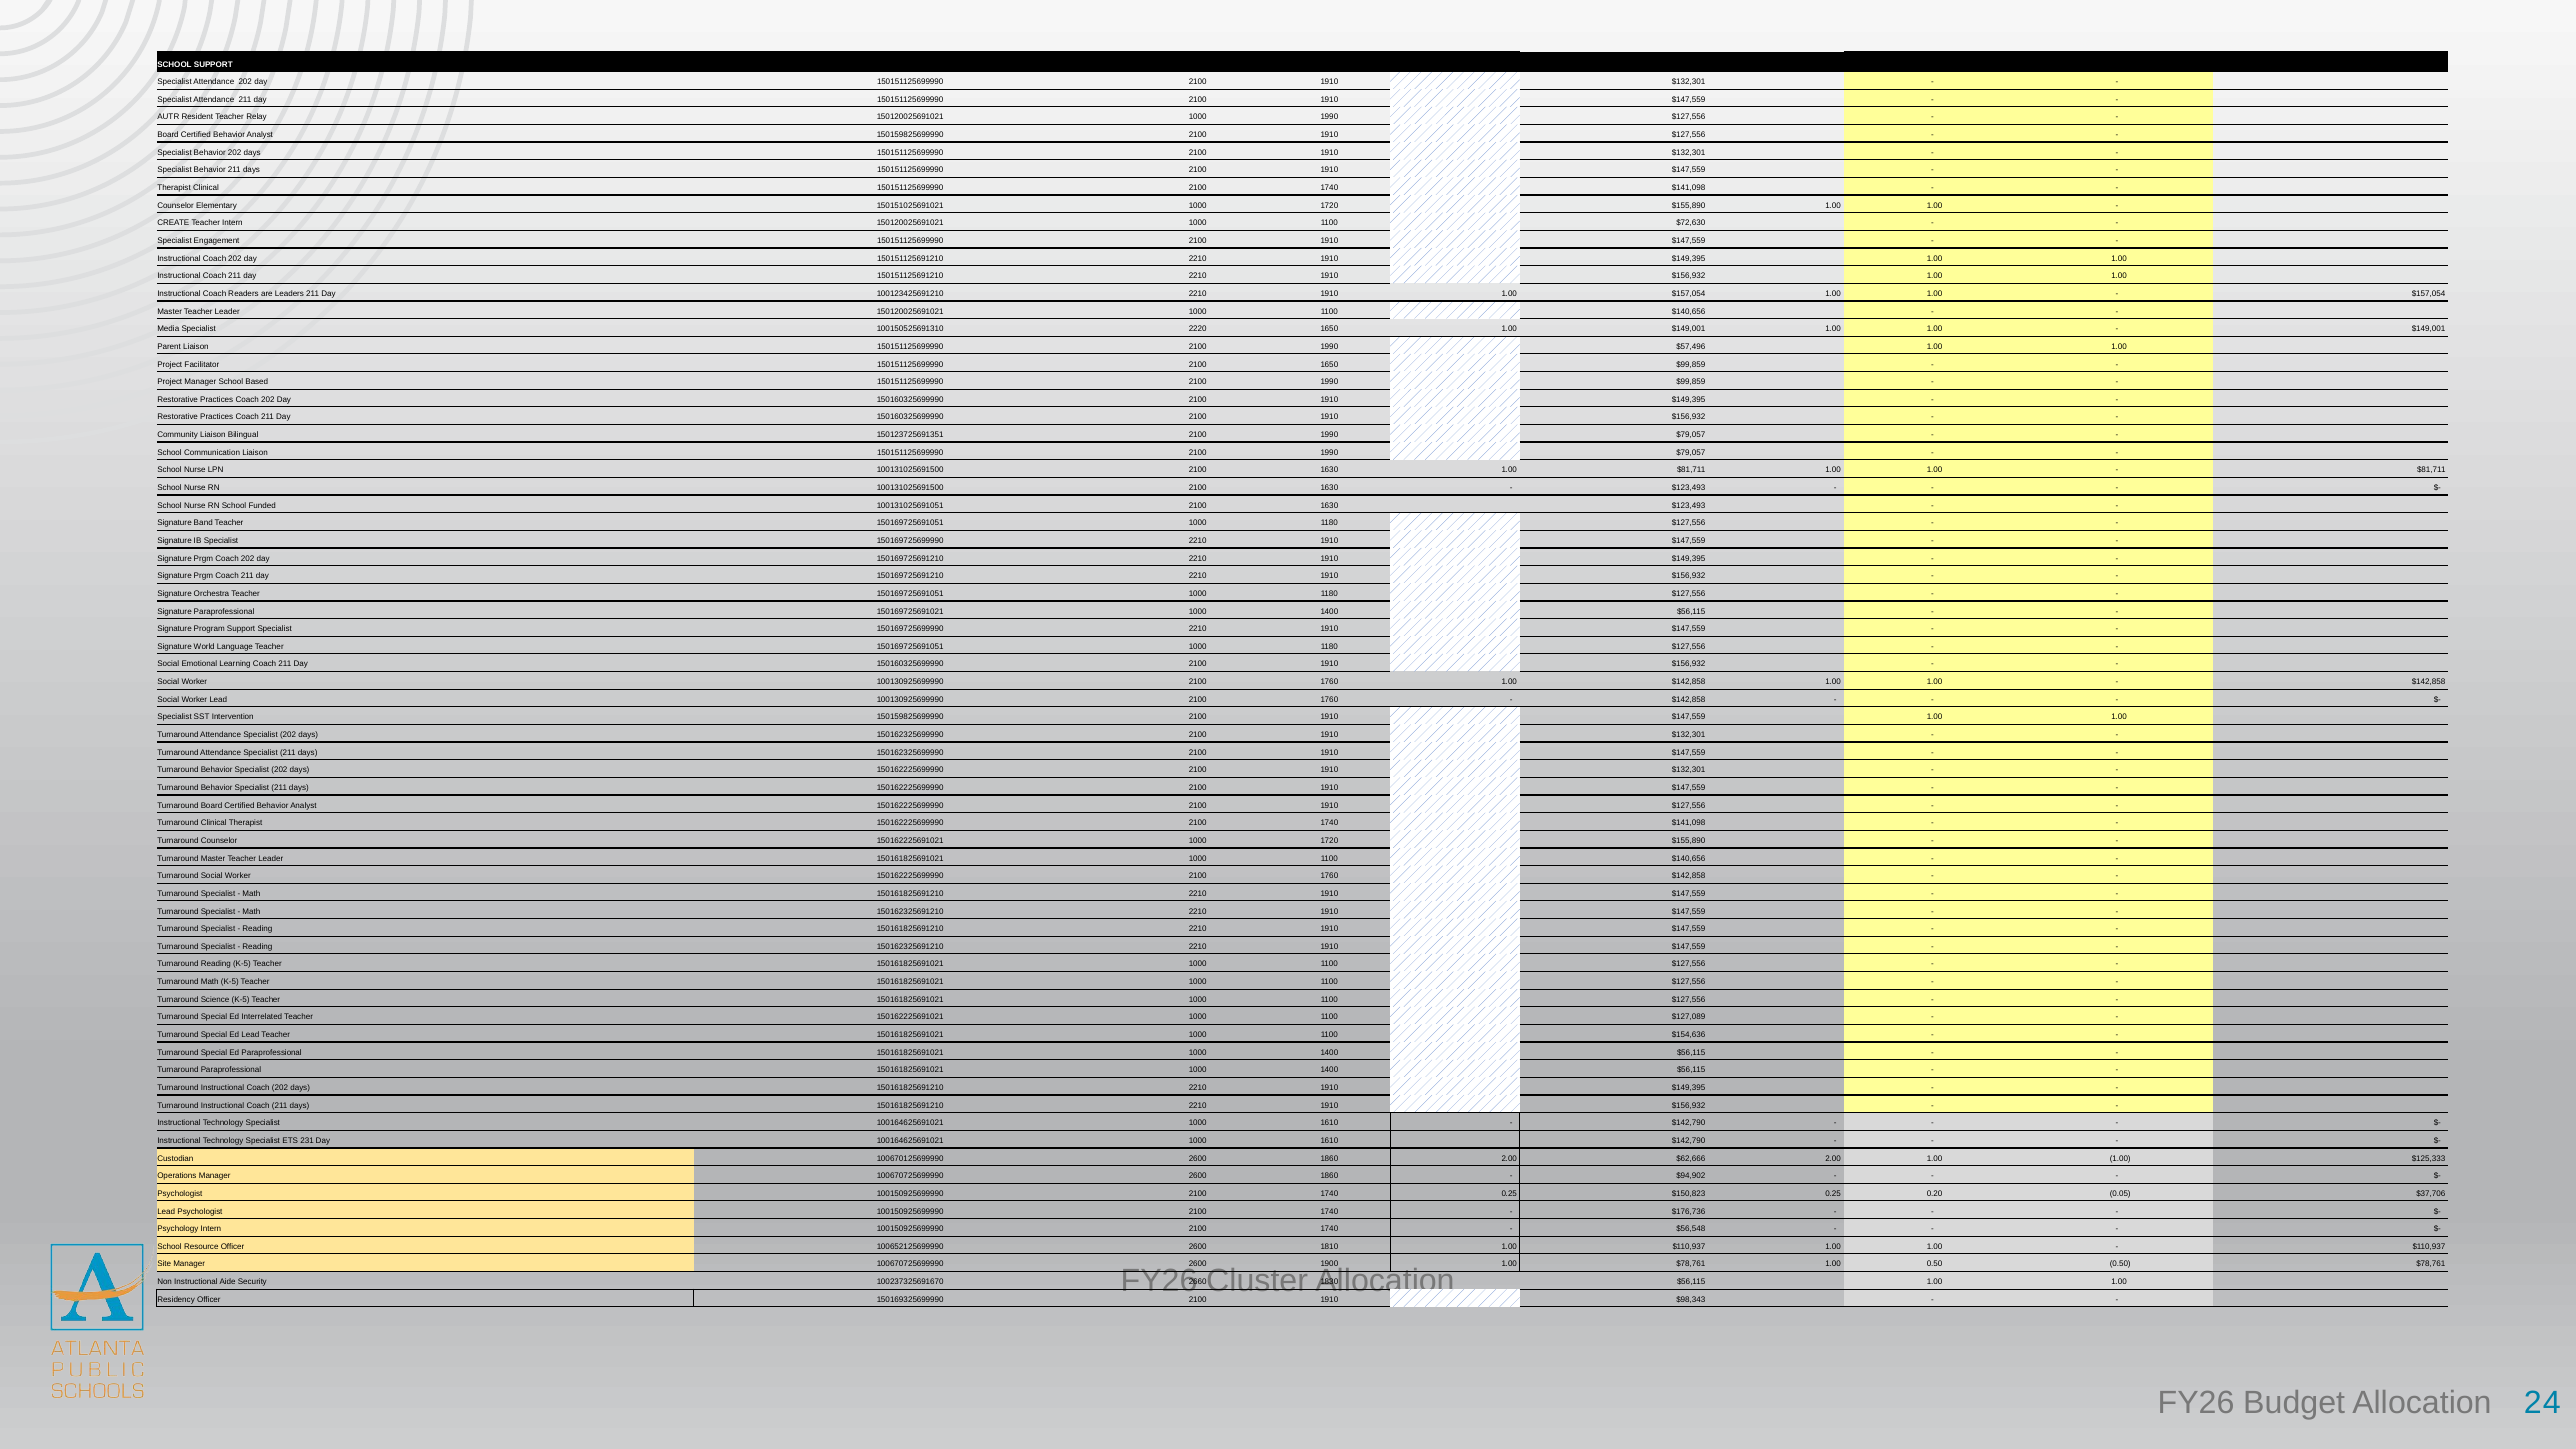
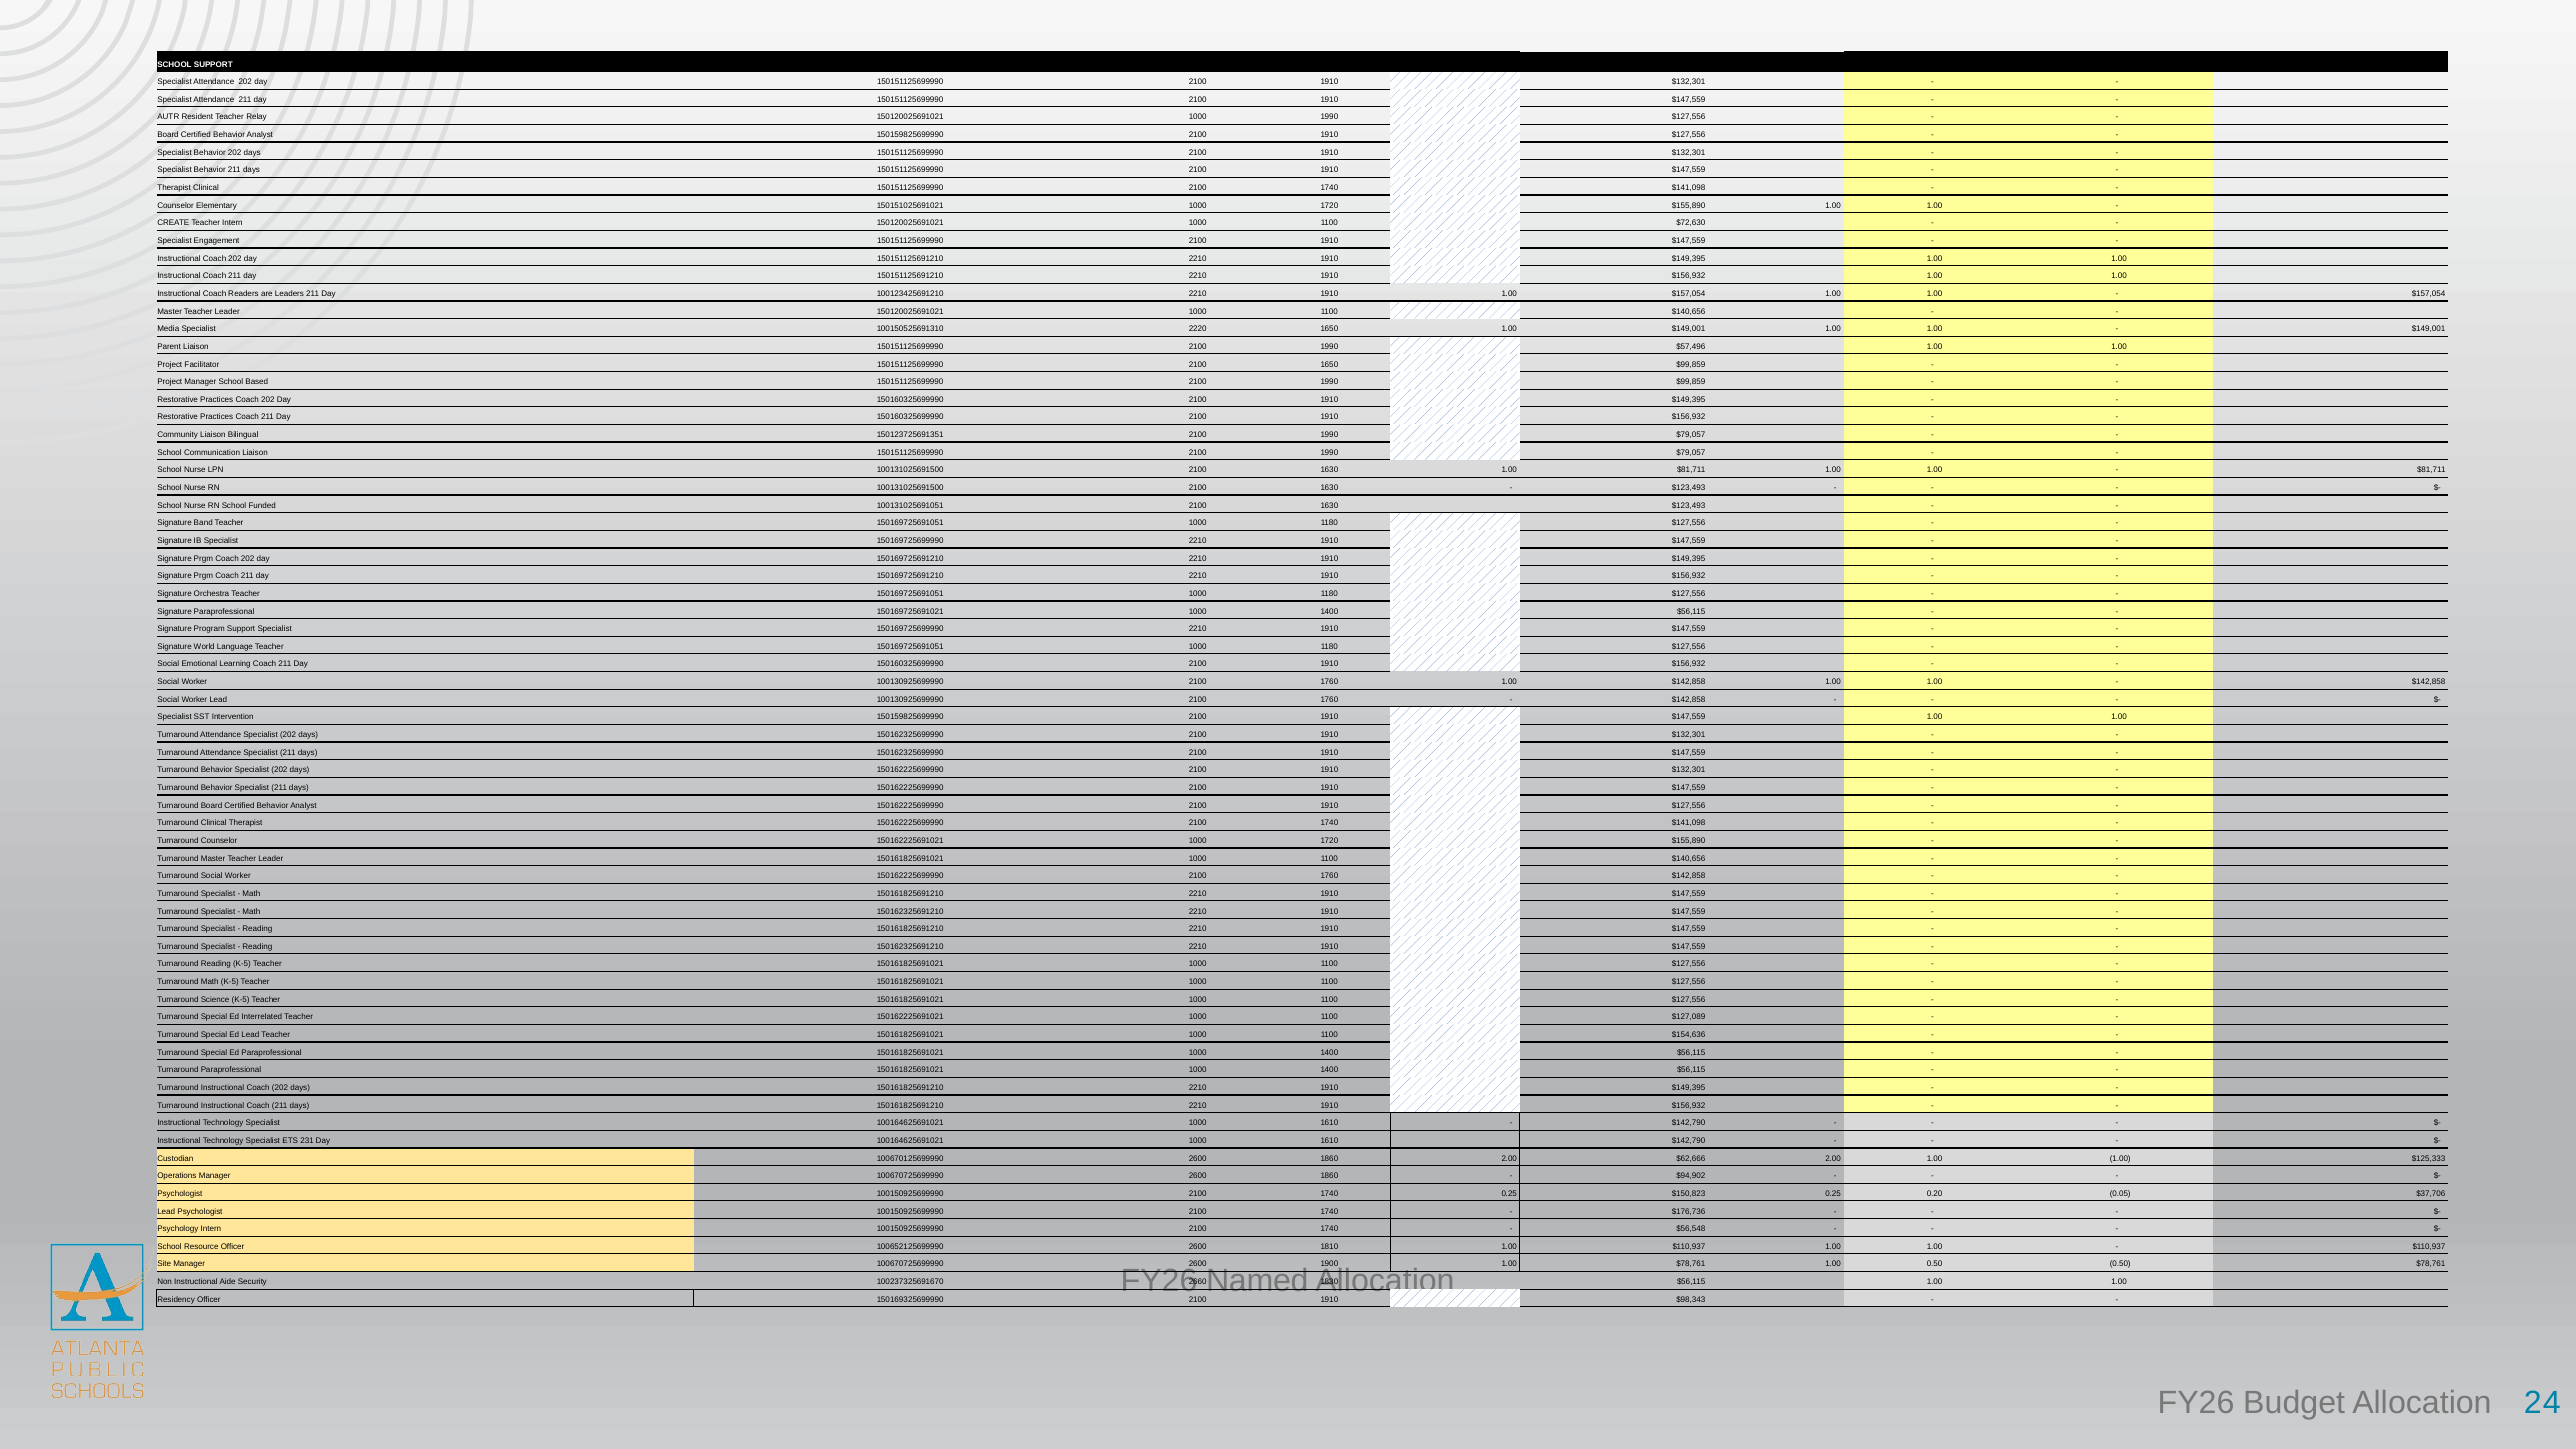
Cluster: Cluster -> Named (1257, 1281)
